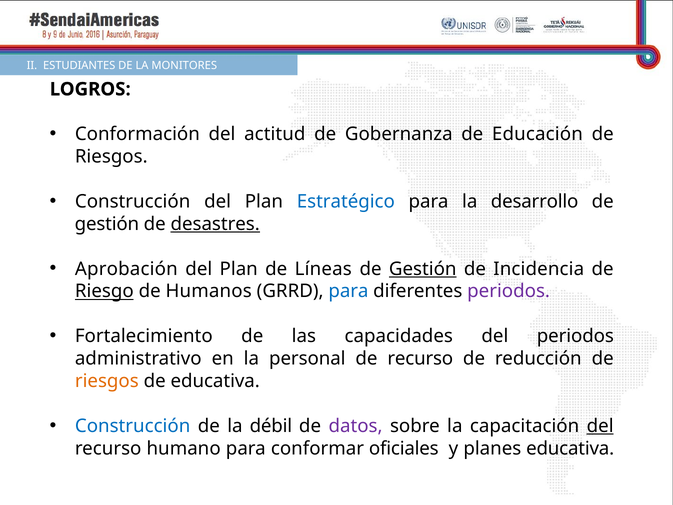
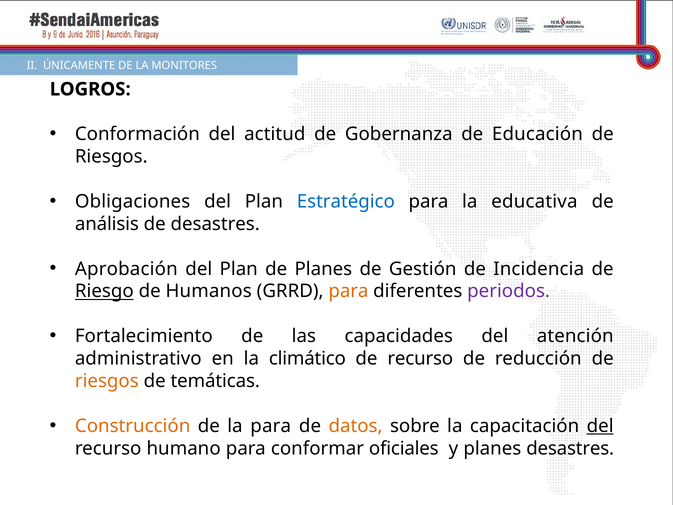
ESTUDIANTES: ESTUDIANTES -> ÚNICAMENTE (79, 65)
Construcción: Construcción -> Obligaciones (133, 201)
desarrollo: desarrollo -> educativa (534, 201)
gestión: gestión -> análisis (107, 224)
desastres underline: present -> none (215, 224)
de Líneas: Líneas -> Planes (323, 269)
Gestión underline: present -> none (423, 269)
para colour: blue -> orange (348, 291)
del periodos: periodos -> atención (575, 336)
personal: personal -> climático (307, 358)
de educativa: educativa -> temáticas (215, 381)
Construcción colour: blue -> orange (133, 426)
la débil: débil -> para (271, 426)
datos colour: purple -> orange (356, 426)
planes educativa: educativa -> desastres (570, 448)
